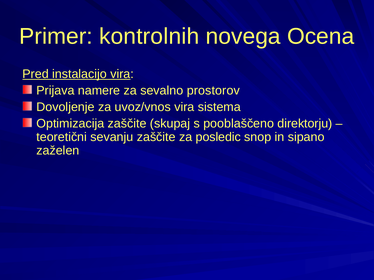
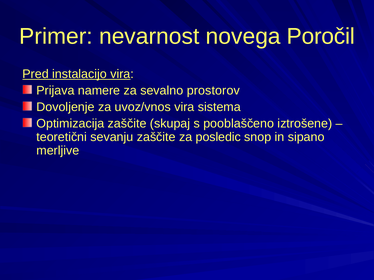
kontrolnih: kontrolnih -> nevarnost (149, 36)
Ocena: Ocena -> Poročil (321, 36)
direktorju: direktorju -> iztrošene (305, 124)
zaželen: zaželen -> merljive (58, 151)
